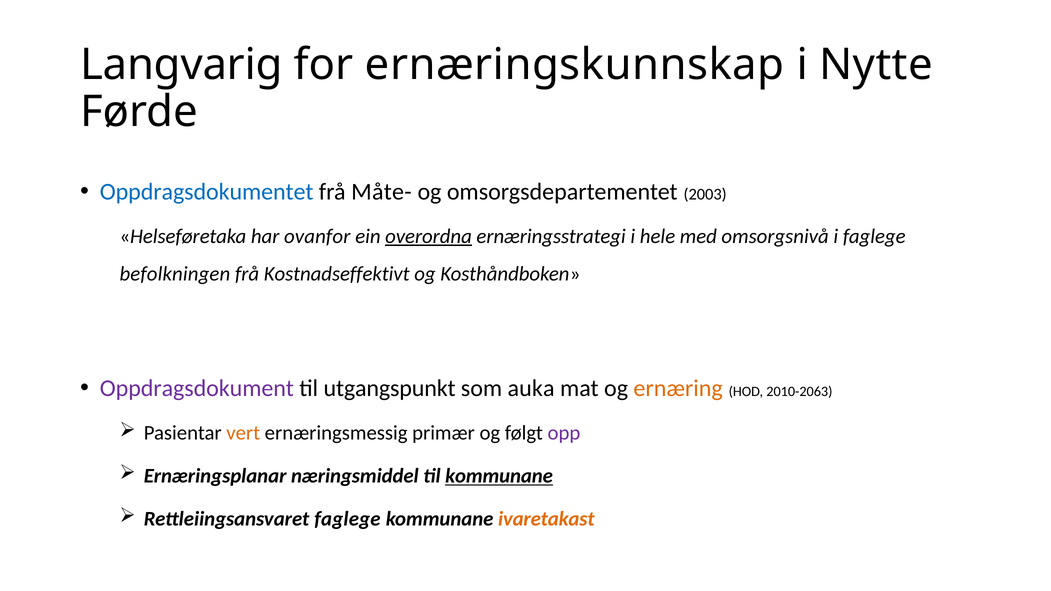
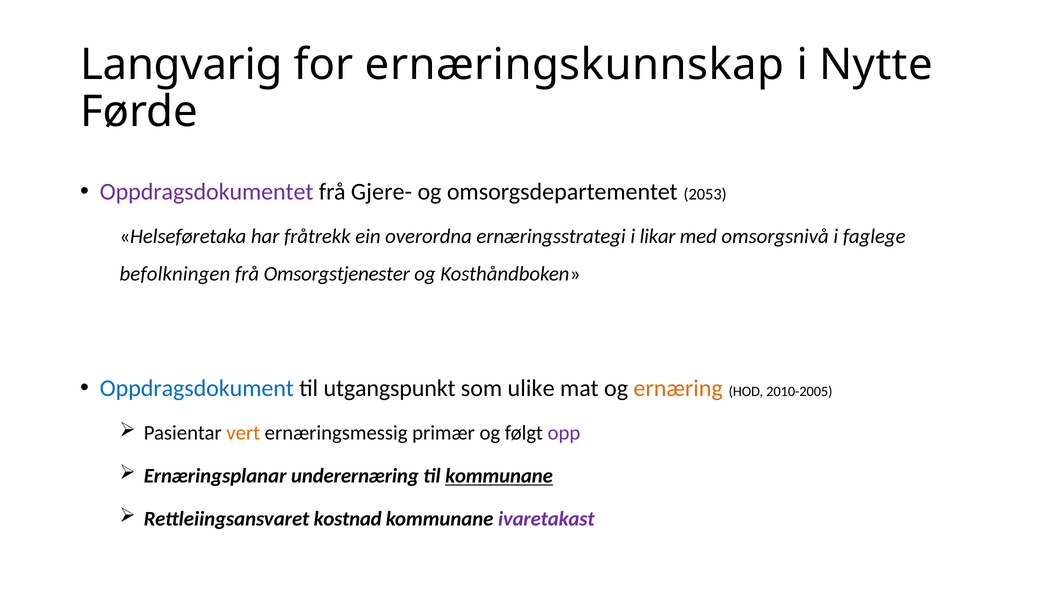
Oppdragsdokumentet colour: blue -> purple (207, 192)
Måte-: Måte- -> Gjere- (382, 192)
2003: 2003 -> 2053 (705, 194)
ovanfor: ovanfor -> fråtrekk (317, 237)
overordna underline: present -> none (429, 237)
hele: hele -> likar (658, 237)
Kostnadseffektivt: Kostnadseffektivt -> Omsorgstjenester (337, 274)
Oppdragsdokument colour: purple -> blue (197, 389)
auka: auka -> ulike (531, 389)
2010-2063: 2010-2063 -> 2010-2005 (799, 392)
næringsmiddel: næringsmiddel -> underernæring (355, 476)
Rettleiingsansvaret faglege: faglege -> kostnad (348, 519)
ivaretakast colour: orange -> purple (546, 519)
